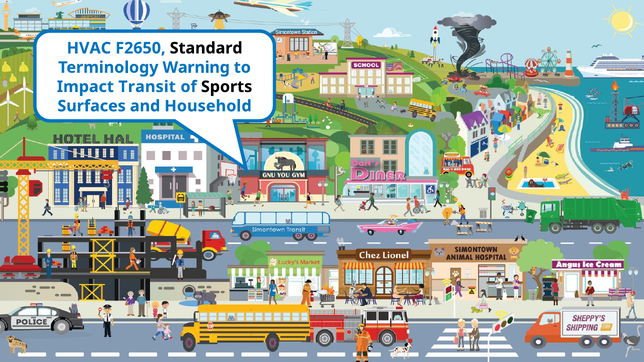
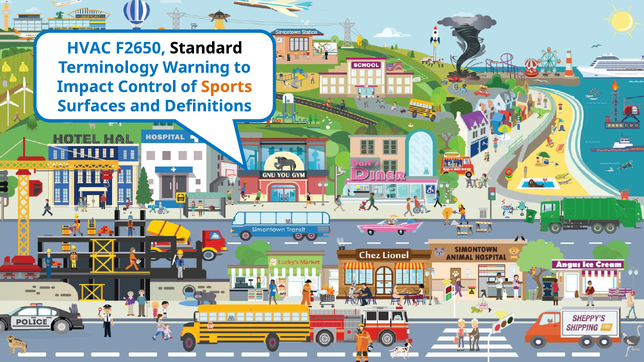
Transit: Transit -> Control (147, 87)
Sports colour: black -> orange (227, 87)
Household: Household -> Definitions (208, 106)
